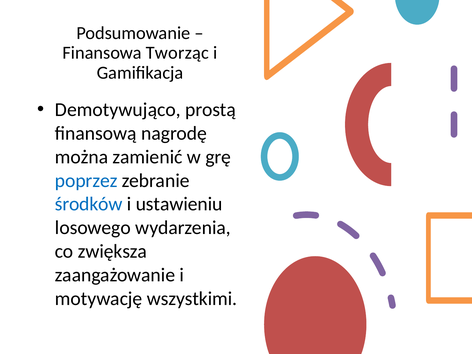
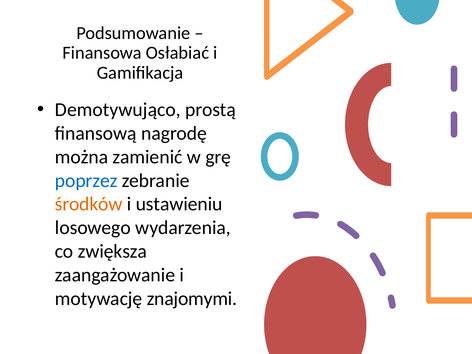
Tworząc: Tworząc -> Osłabiać (177, 53)
środków colour: blue -> orange (89, 204)
wszystkimi: wszystkimi -> znajomymi (192, 299)
